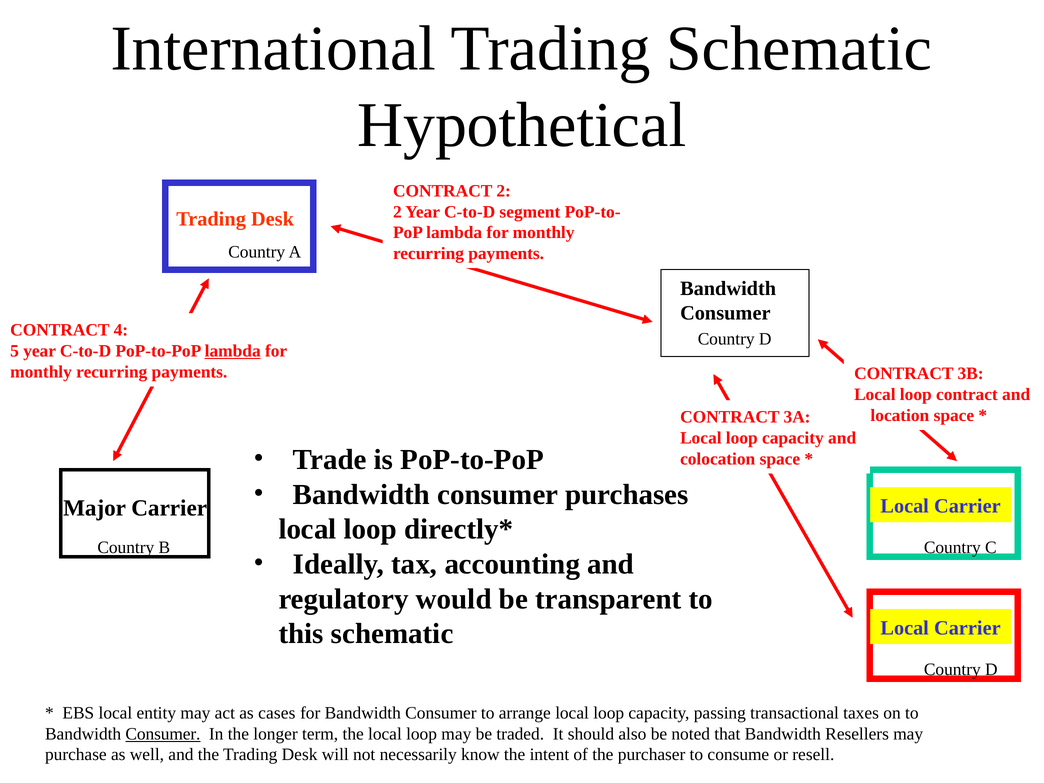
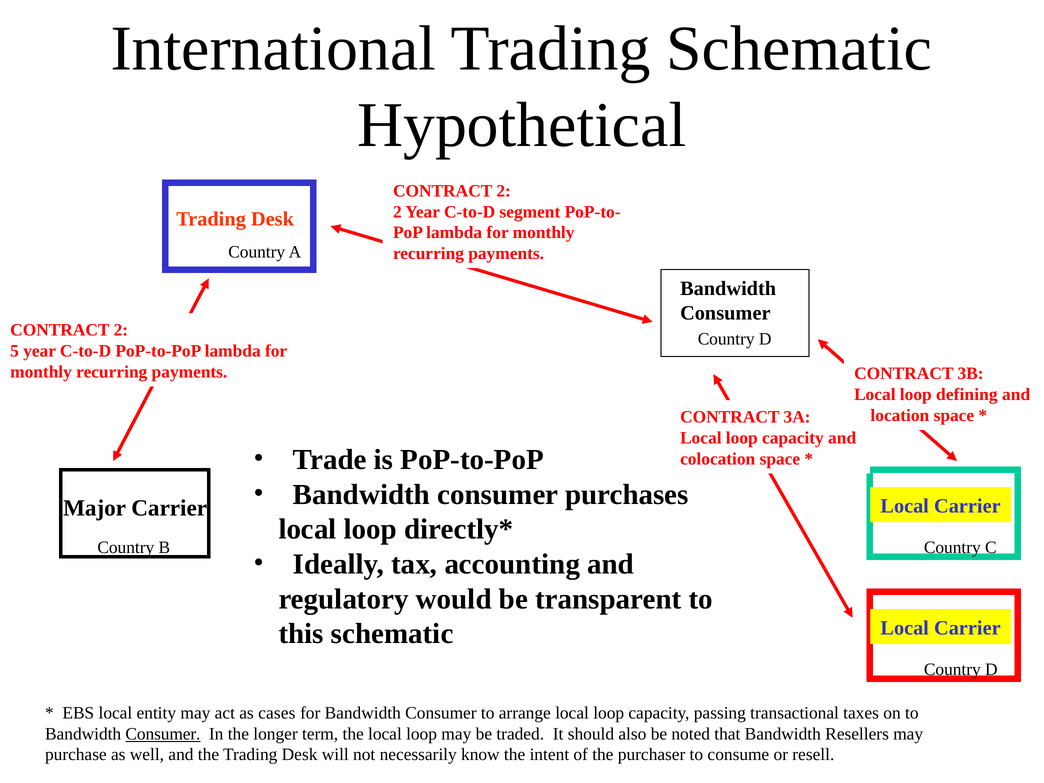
4: 4 -> 2 (121, 330)
lambda underline: present -> none (233, 351)
loop contract: contract -> defining (967, 395)
